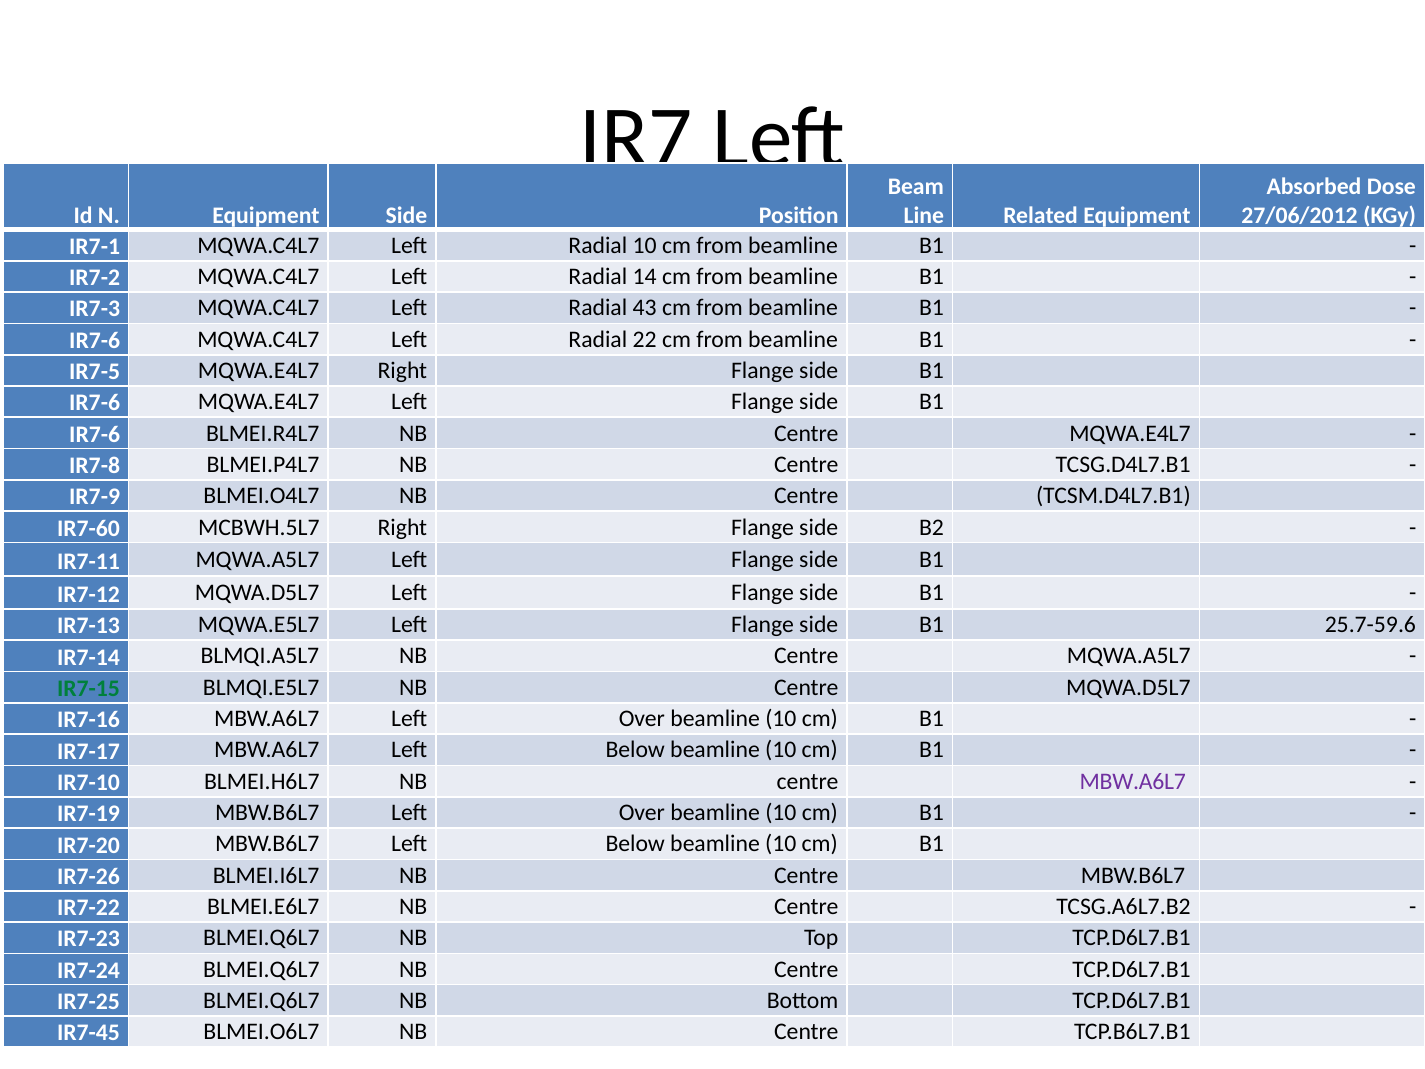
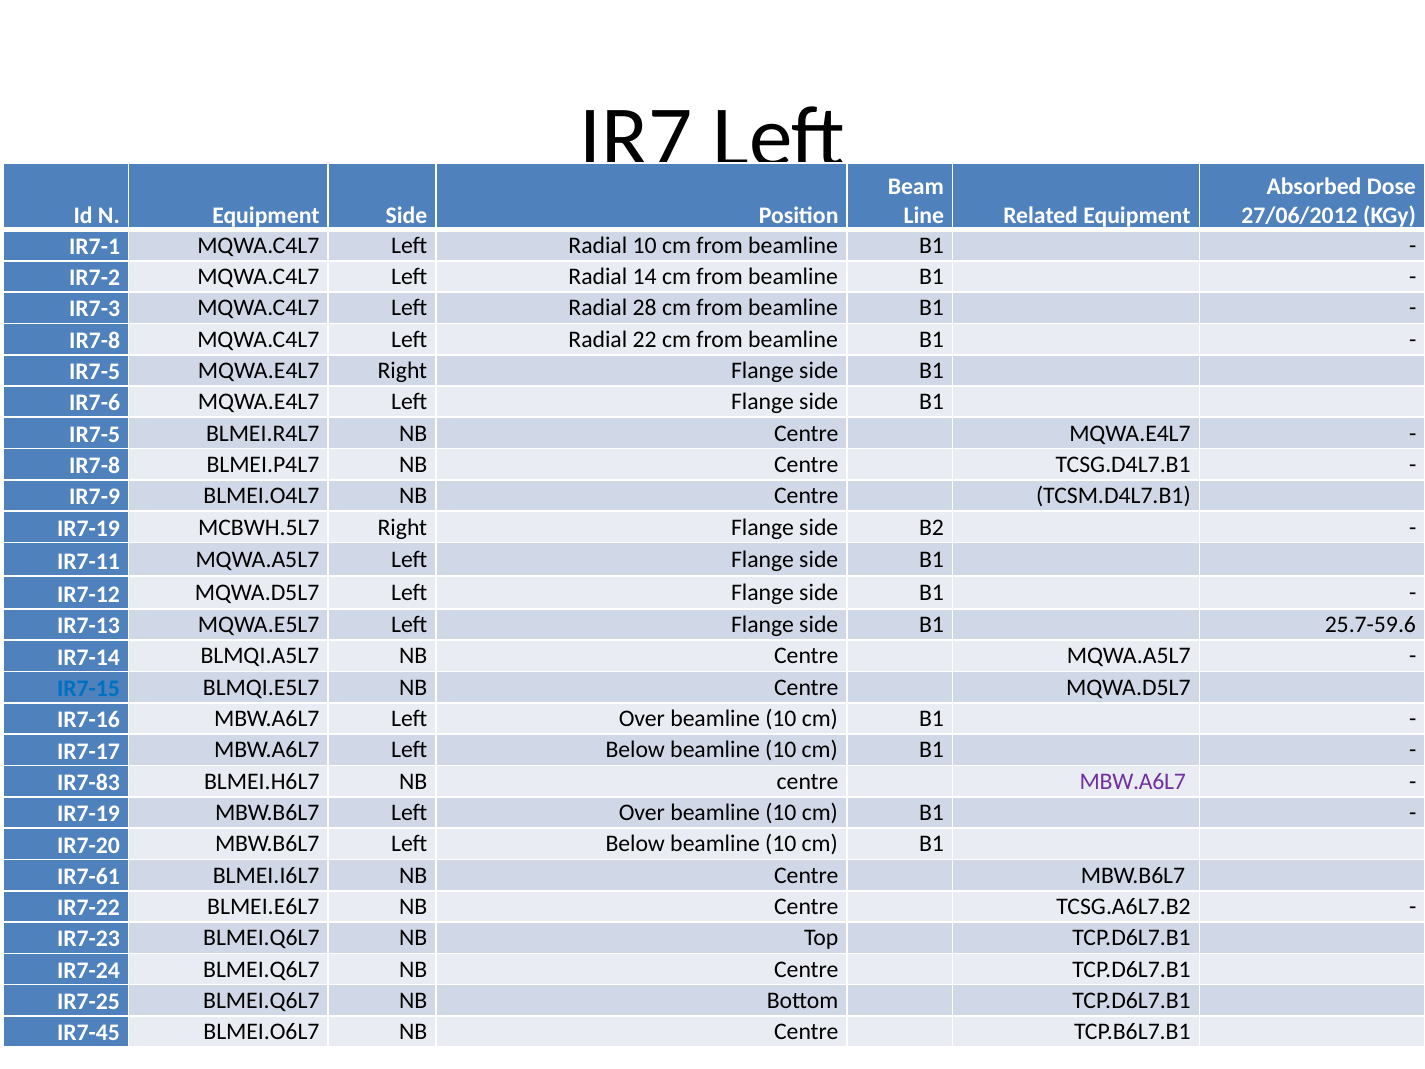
43: 43 -> 28 (645, 308)
IR7-6: IR7-6 -> IR7-8 (95, 340)
IR7-6: IR7-6 -> IR7-5 (95, 434)
IR7-60: IR7-60 -> IR7-19 (89, 528)
IR7-15 colour: green -> blue (89, 688)
IR7-10: IR7-10 -> IR7-83 (89, 782)
IR7-26: IR7-26 -> IR7-61 (89, 876)
